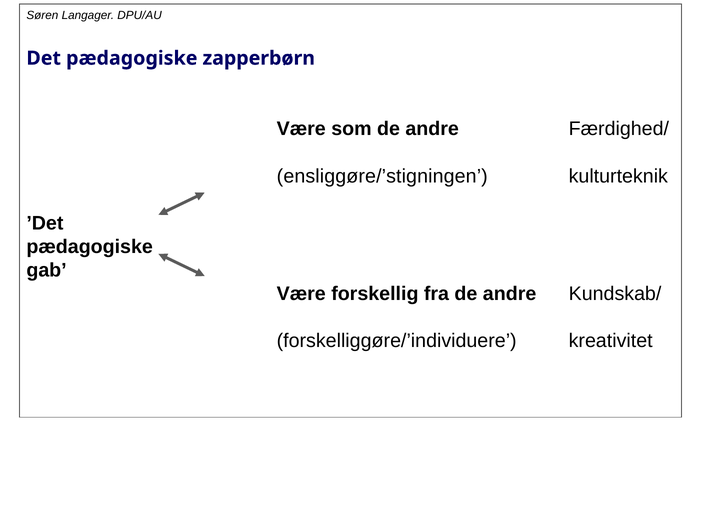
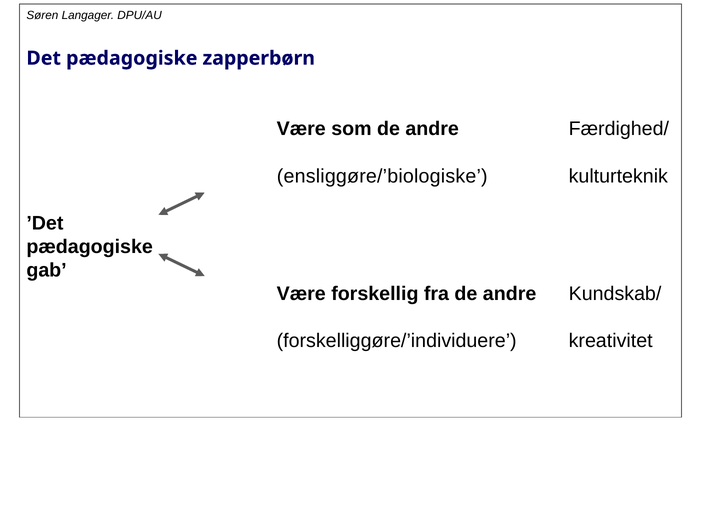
ensliggøre/’stigningen: ensliggøre/’stigningen -> ensliggøre/’biologiske (382, 176)
